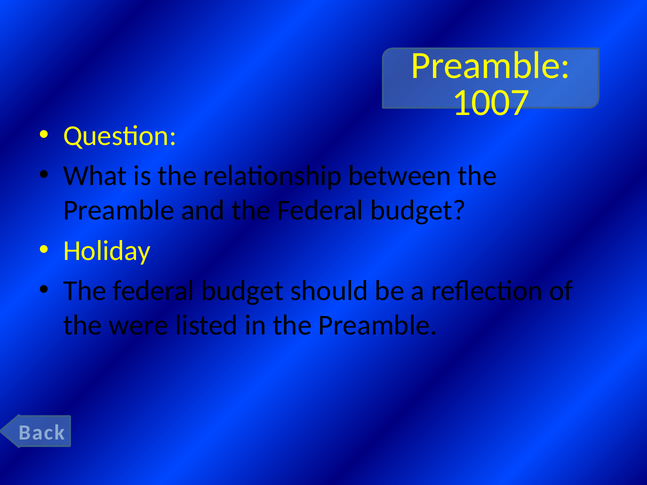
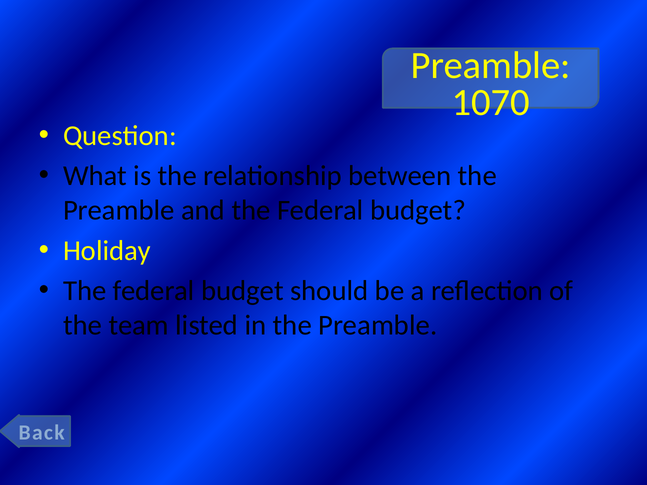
1007: 1007 -> 1070 (491, 103)
were: were -> team (139, 326)
